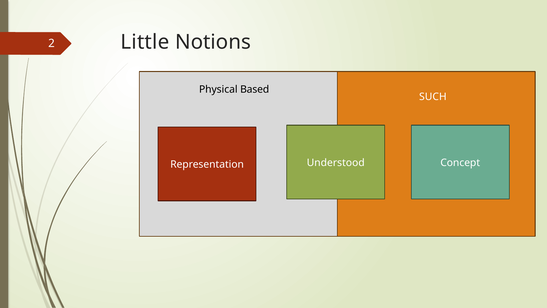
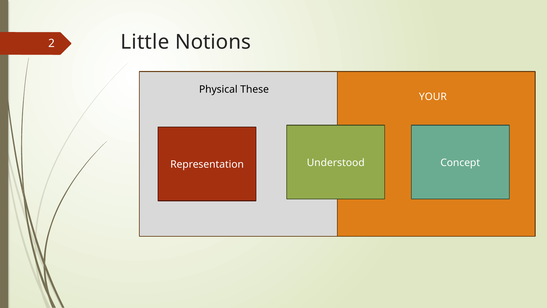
Based: Based -> These (255, 89)
SUCH: SUCH -> YOUR (433, 97)
